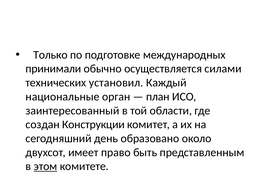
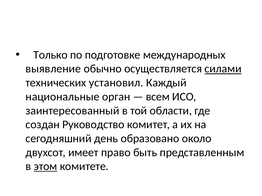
принимали: принимали -> выявление (53, 69)
силами underline: none -> present (223, 69)
план: план -> всем (158, 97)
Конструкции: Конструкции -> Руководство (93, 125)
